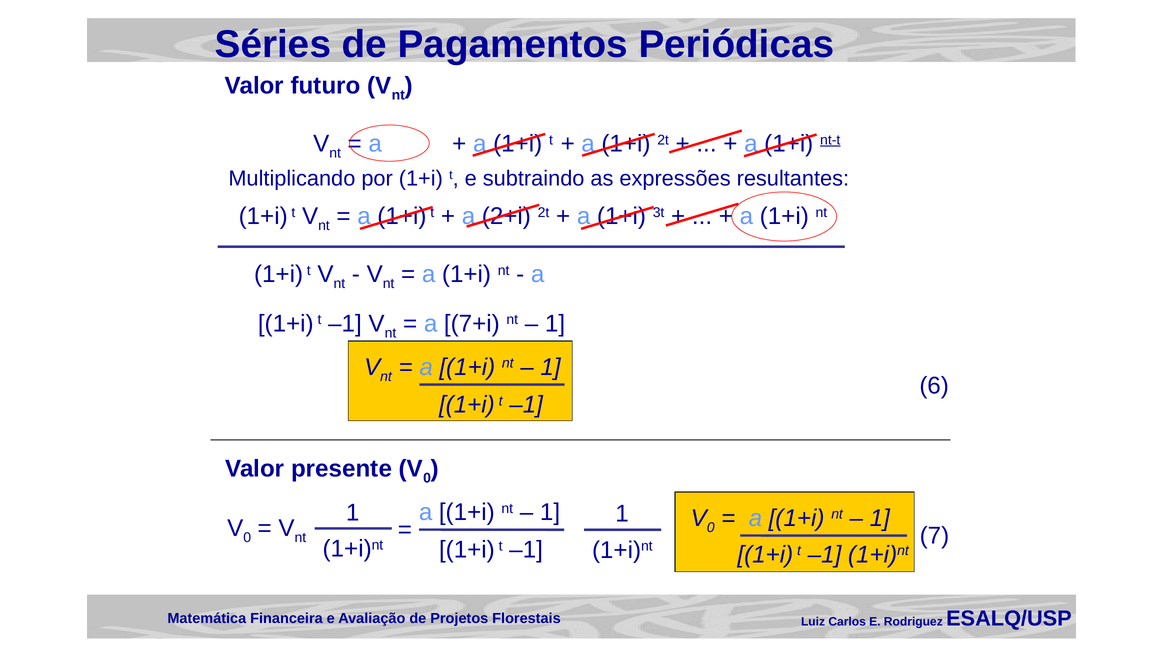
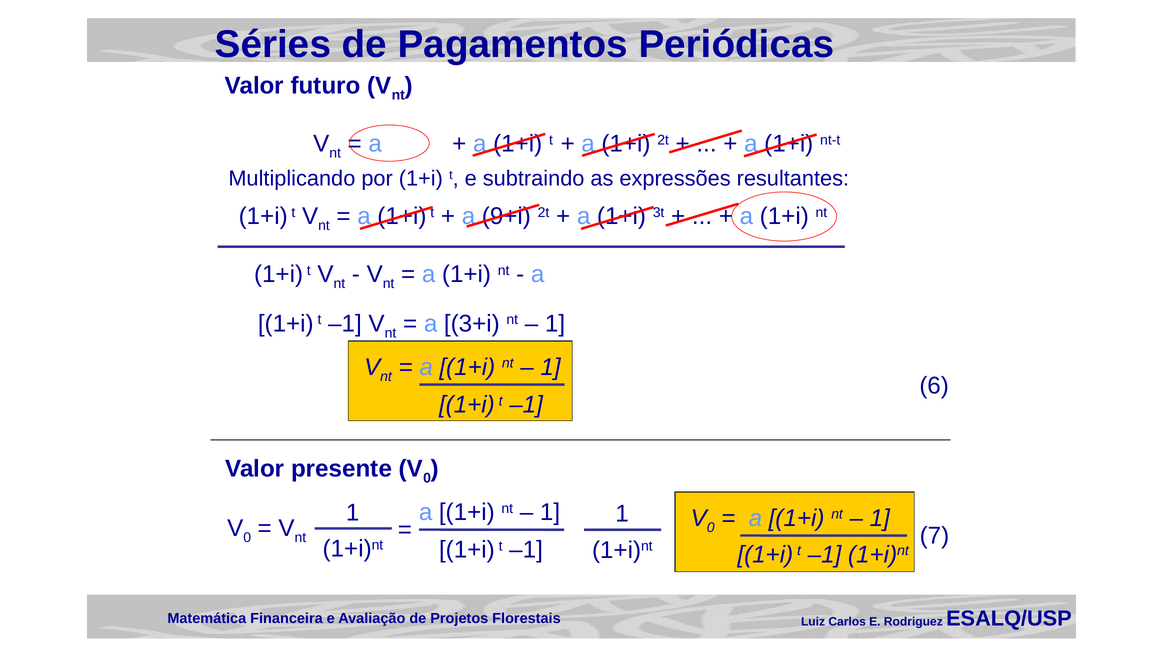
nt-t underline: present -> none (830, 140)
2+i: 2+i -> 9+i (506, 216)
7+i: 7+i -> 3+i (472, 324)
